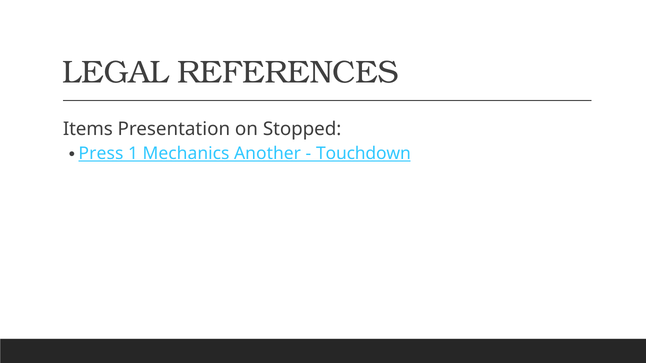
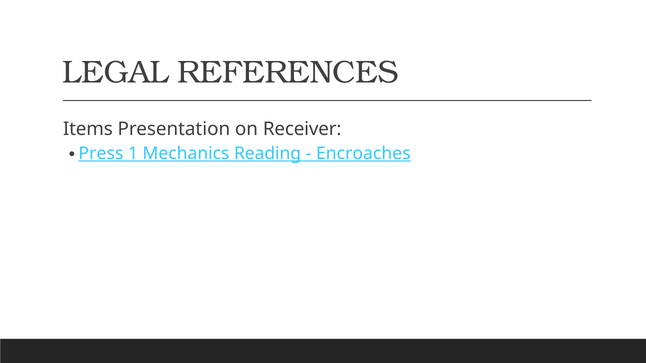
Stopped: Stopped -> Receiver (302, 129)
Another: Another -> Reading (268, 153)
Touchdown: Touchdown -> Encroaches (363, 153)
